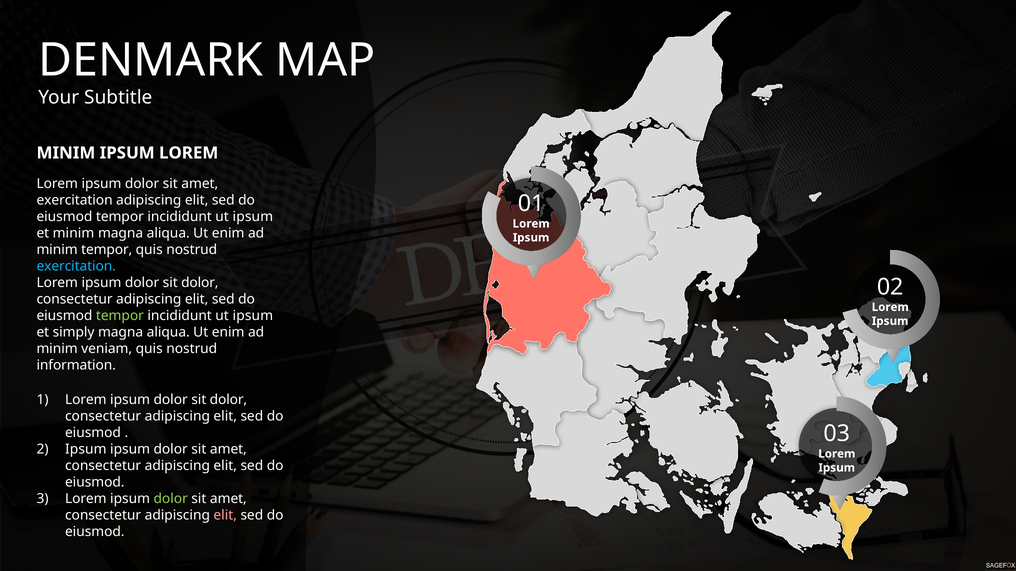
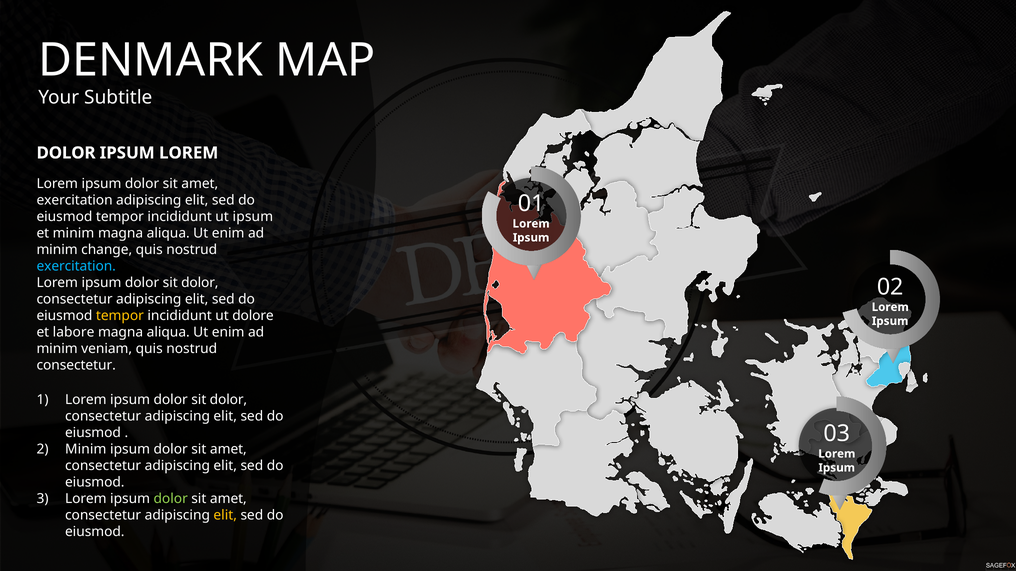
MINIM: MINIM -> DOLOR (66, 153)
minim tempor: tempor -> change (107, 250)
tempor colour: light green -> yellow (120, 316)
ipsum: ipsum -> dolore (253, 316)
simply: simply -> labore (74, 333)
information: information -> consectetur (76, 366)
Ipsum: Ipsum -> Minim (86, 450)
elit colour: pink -> yellow (225, 516)
